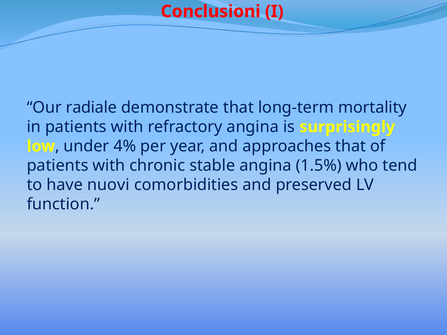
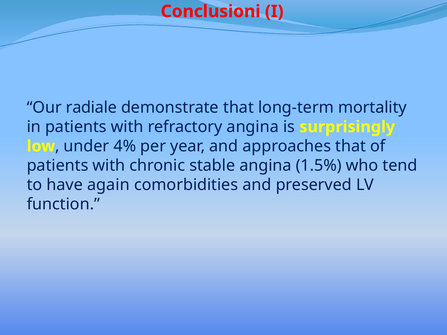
nuovi: nuovi -> again (108, 185)
